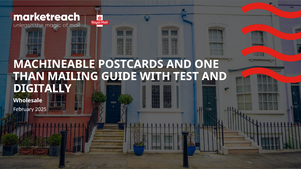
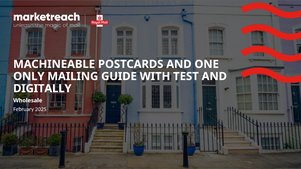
THAN: THAN -> ONLY (29, 76)
